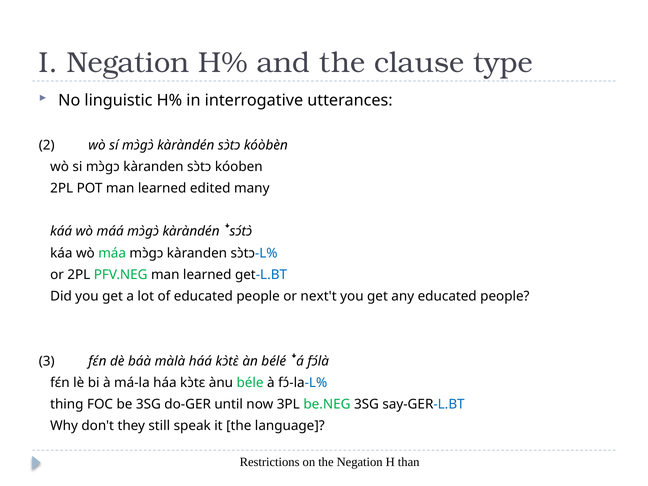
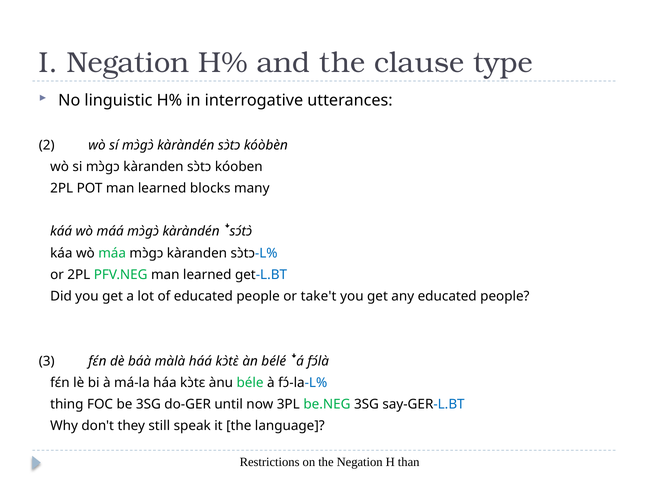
edited: edited -> blocks (210, 188)
next't: next't -> take't (319, 296)
